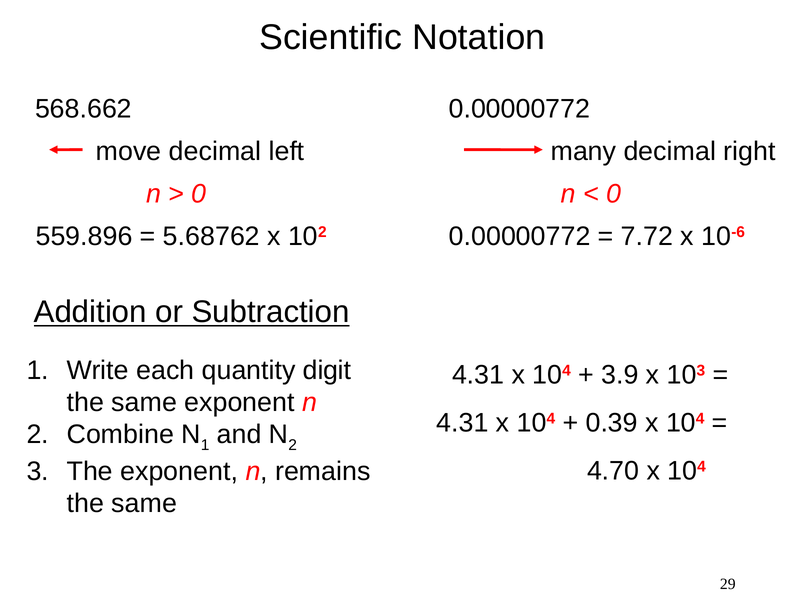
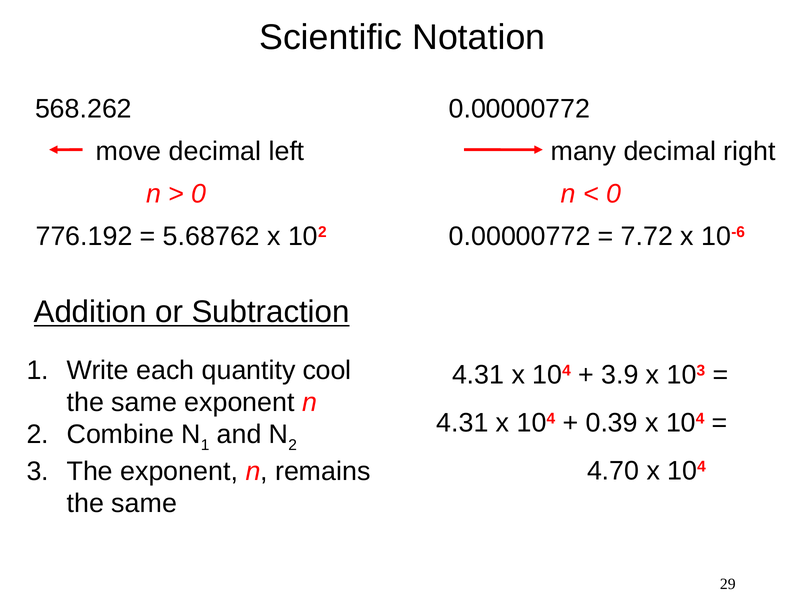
568.662: 568.662 -> 568.262 (83, 109)
559.896: 559.896 -> 776.192 (84, 236)
digit: digit -> cool (327, 370)
